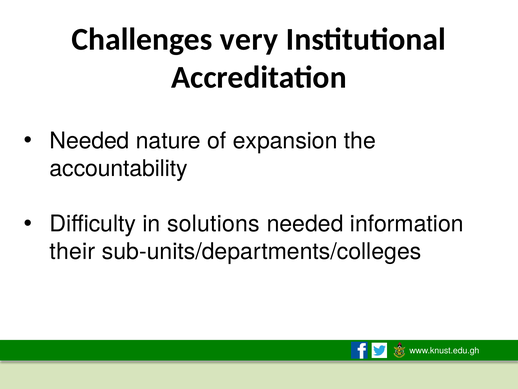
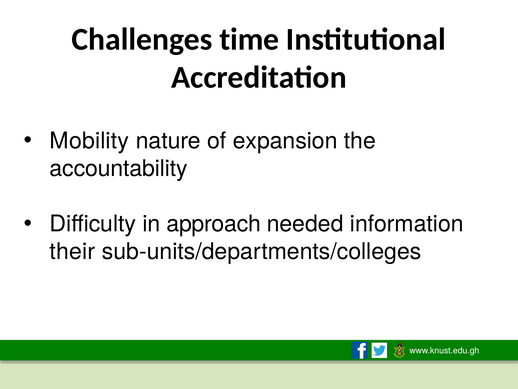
very: very -> time (249, 39)
Needed: Needed -> Mobility (89, 141)
solutions: solutions -> approach (214, 224)
